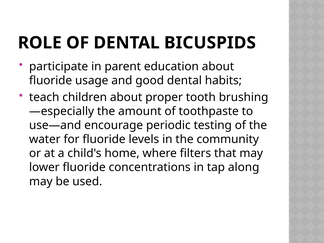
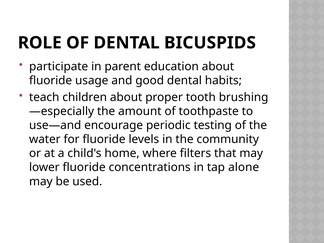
along: along -> alone (244, 167)
